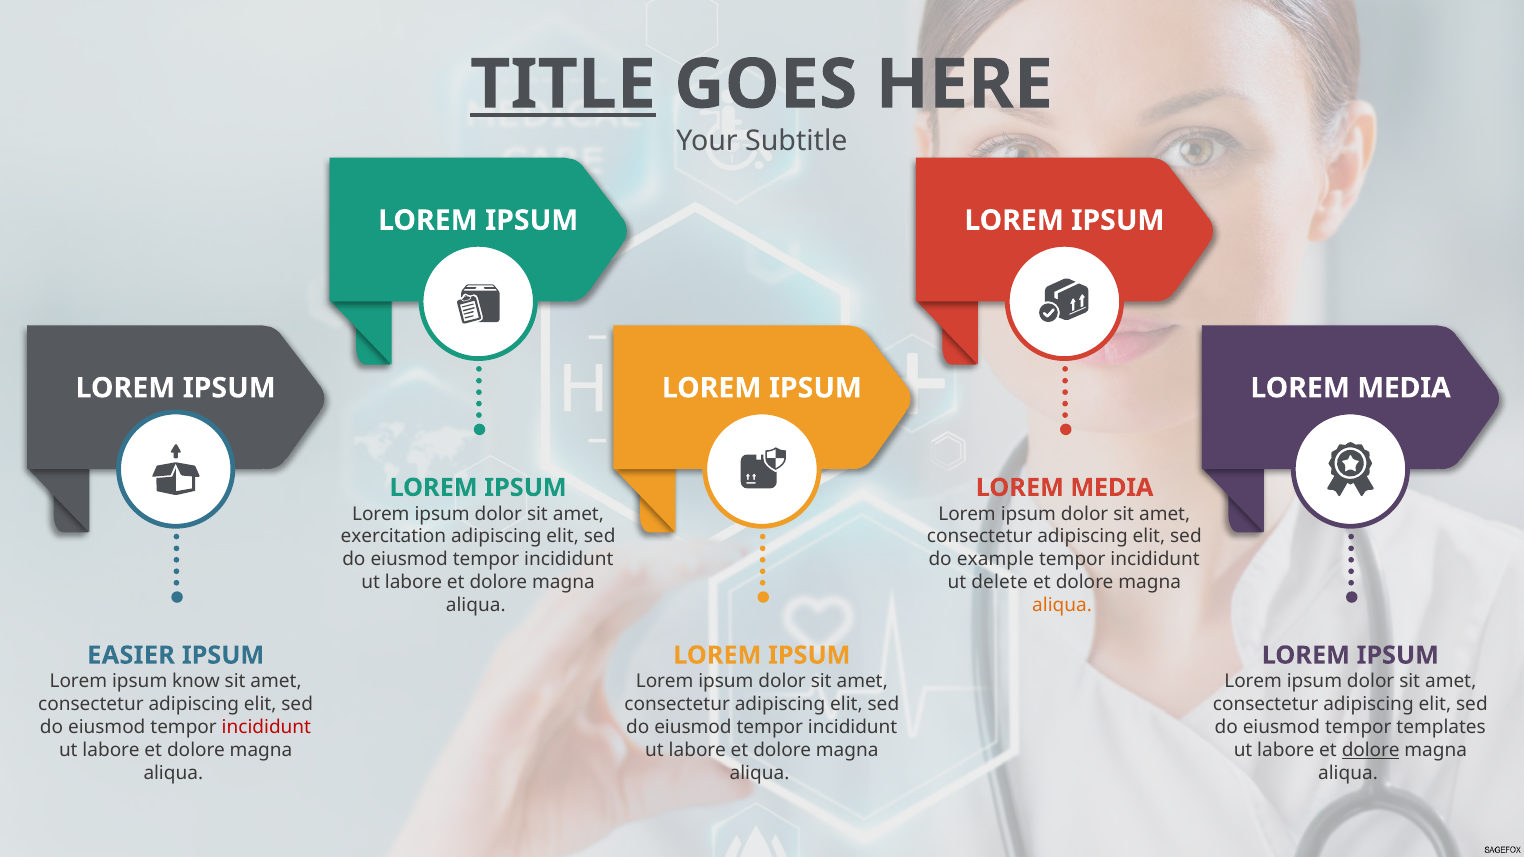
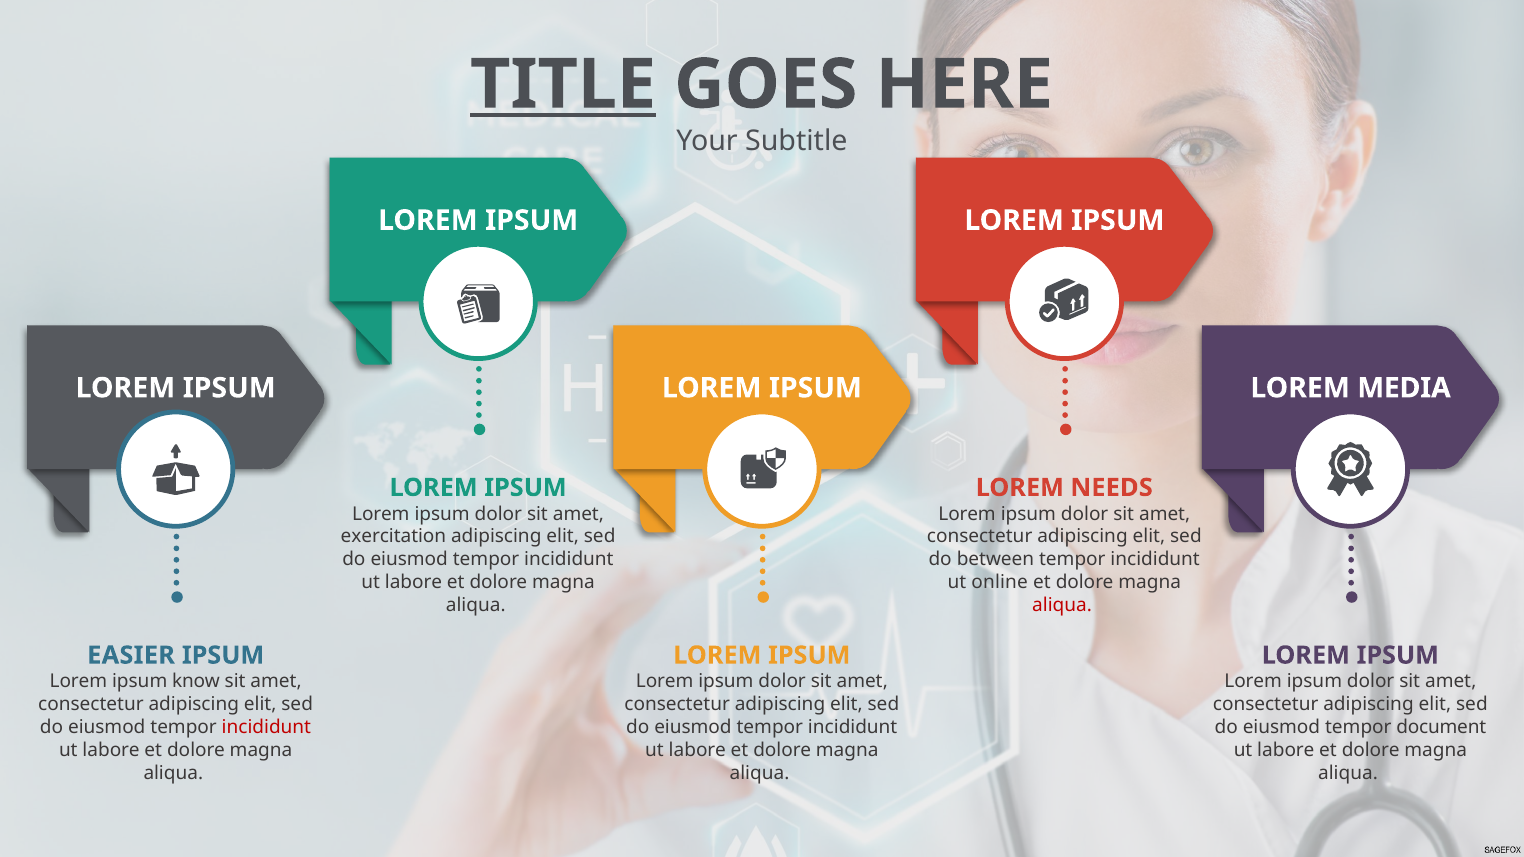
MEDIA: MEDIA -> NEEDS (1112, 488)
example: example -> between (995, 560)
delete: delete -> online (1000, 583)
aliqua colour: orange -> red (1062, 605)
templates: templates -> document (1441, 727)
dolore underline: present -> none (1371, 750)
